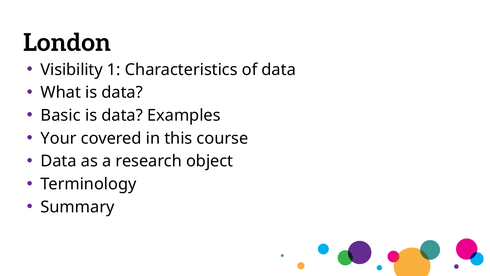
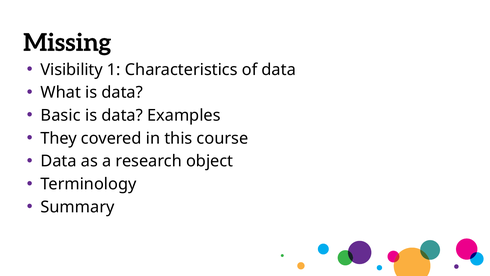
London: London -> Missing (67, 43)
Your: Your -> They (59, 138)
